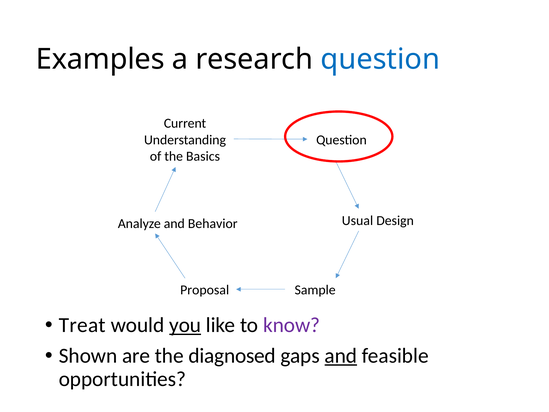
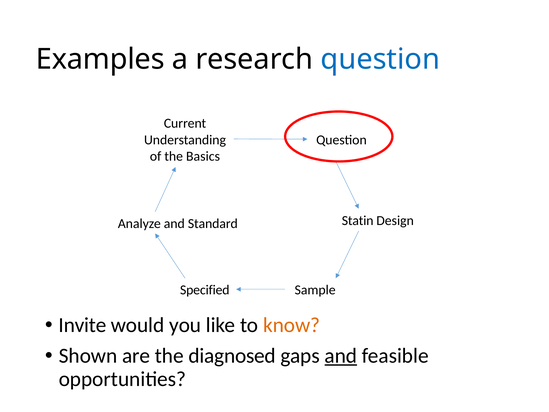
Usual: Usual -> Statin (358, 220)
Behavior: Behavior -> Standard (213, 223)
Proposal: Proposal -> Specified (205, 290)
Treat: Treat -> Invite (83, 325)
you underline: present -> none (185, 325)
know colour: purple -> orange (292, 325)
